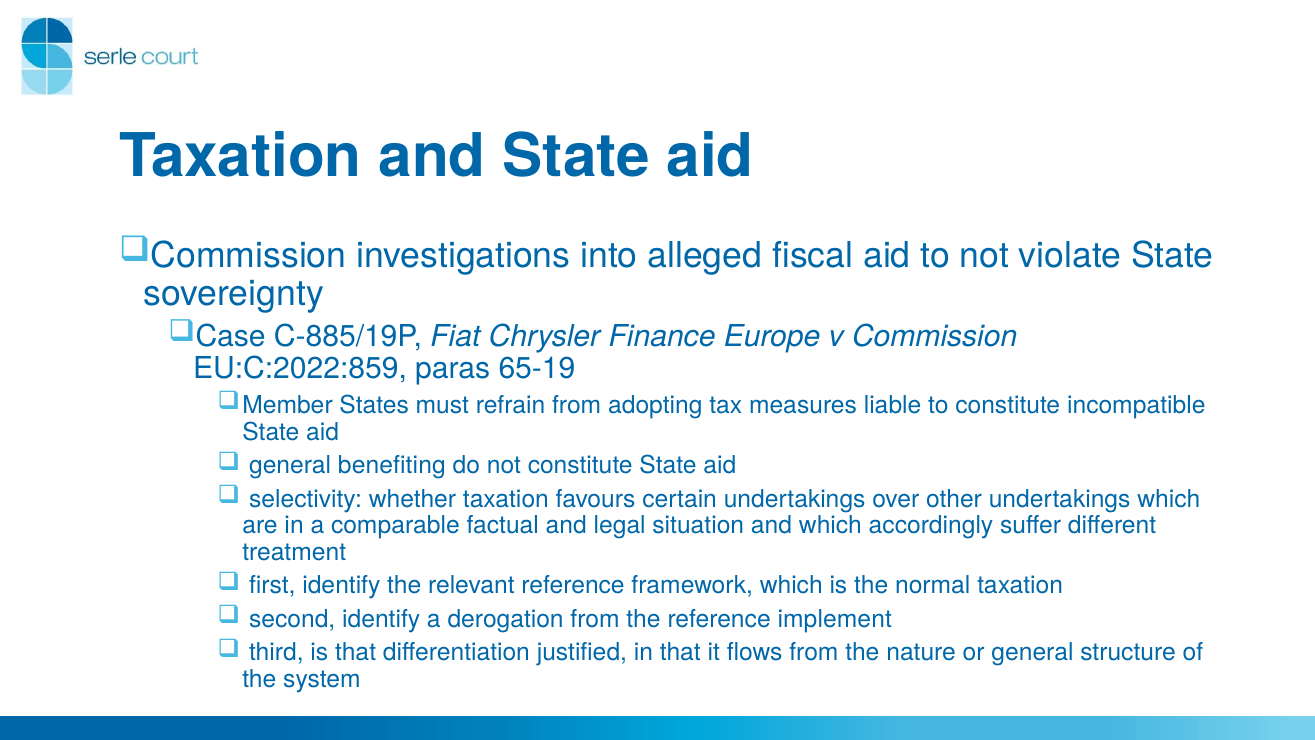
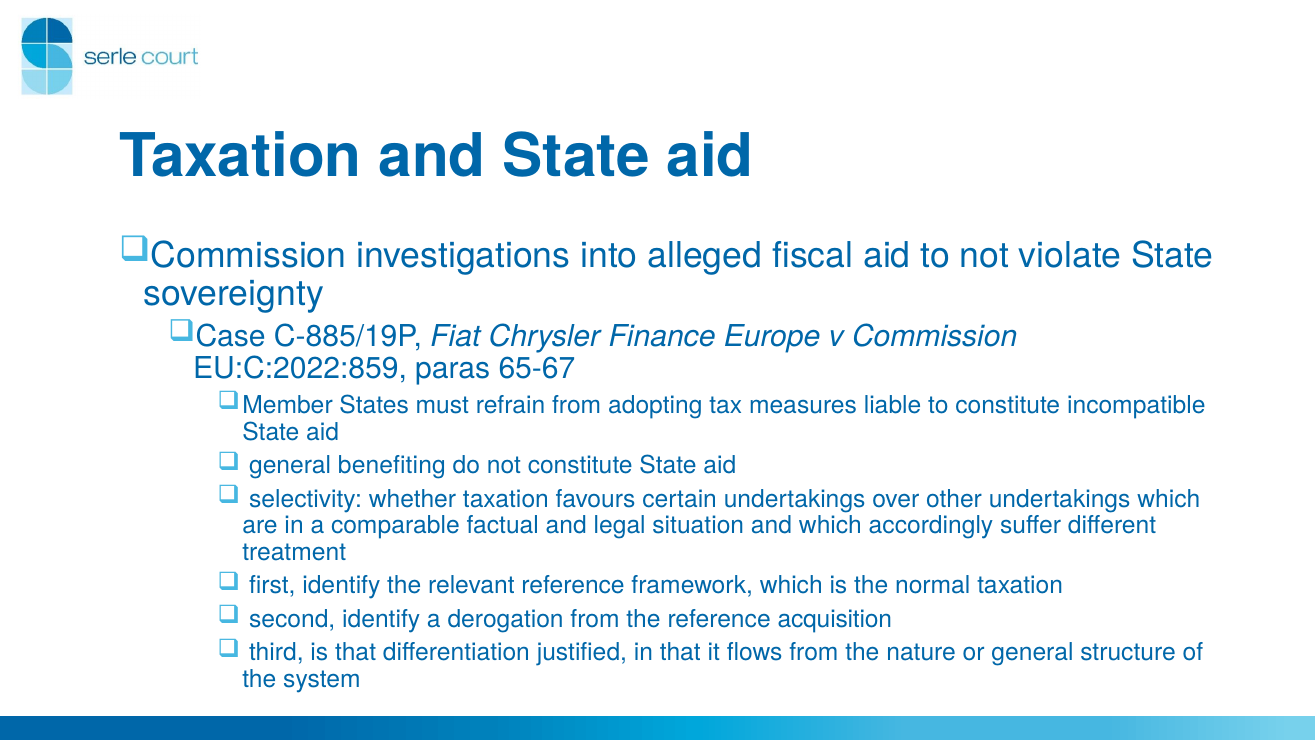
65-19: 65-19 -> 65-67 (537, 369)
implement: implement -> acquisition (835, 619)
